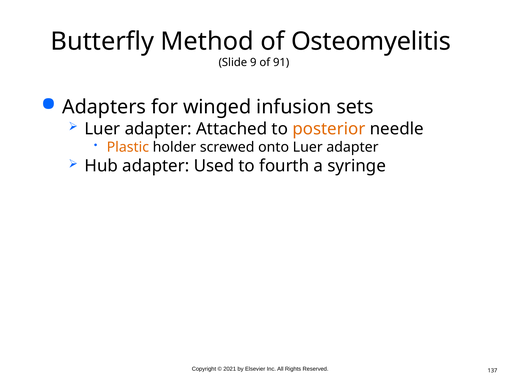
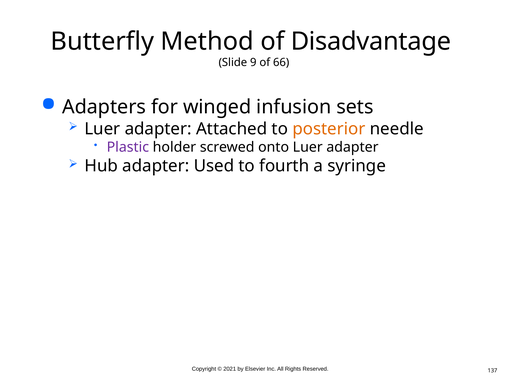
Osteomyelitis: Osteomyelitis -> Disadvantage (371, 42)
91: 91 -> 66 (281, 63)
Plastic colour: orange -> purple (128, 147)
